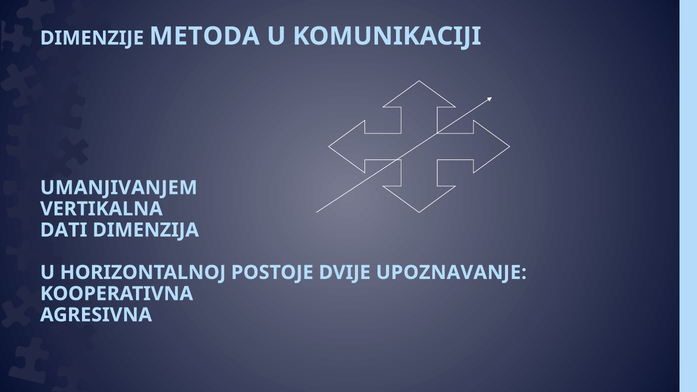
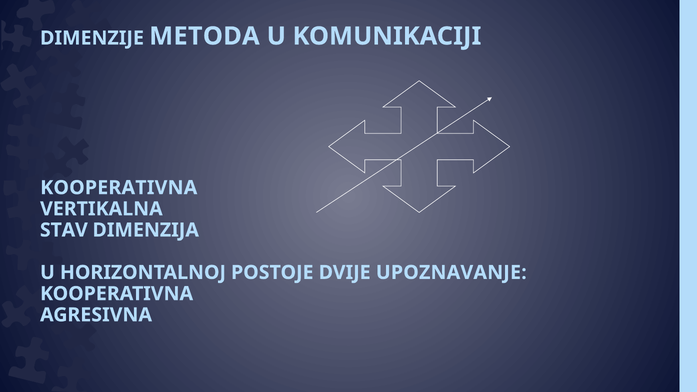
UMANJIVANJEM: UMANJIVANJEM -> KOOPERATIVNA (119, 188)
DATI: DATI -> STAV (64, 230)
